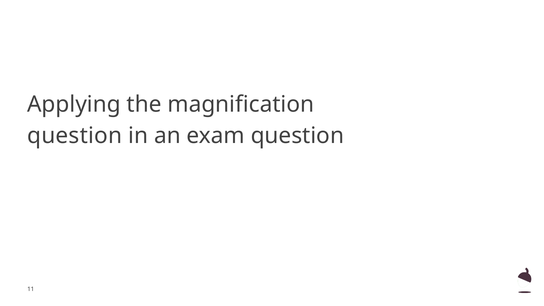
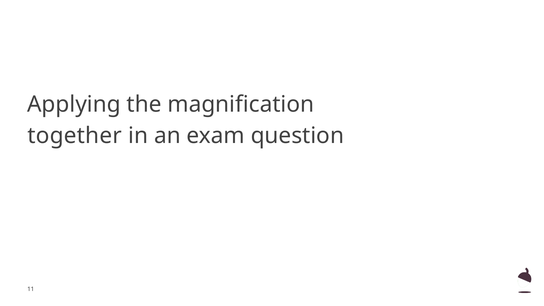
question: question -> together (75, 136)
